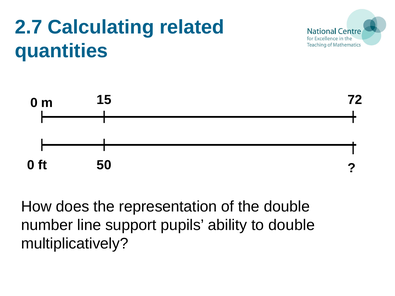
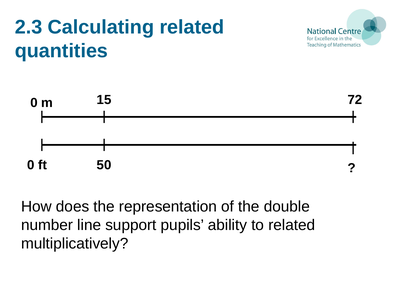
2.7: 2.7 -> 2.3 (29, 27)
to double: double -> related (292, 225)
